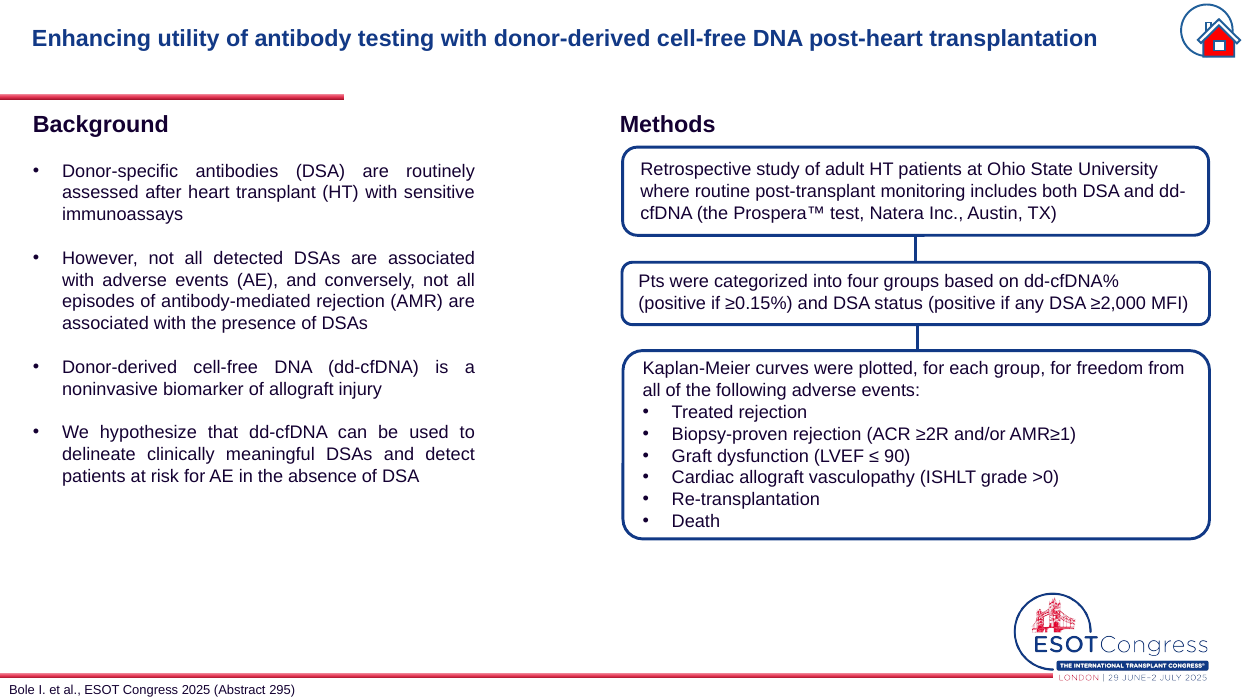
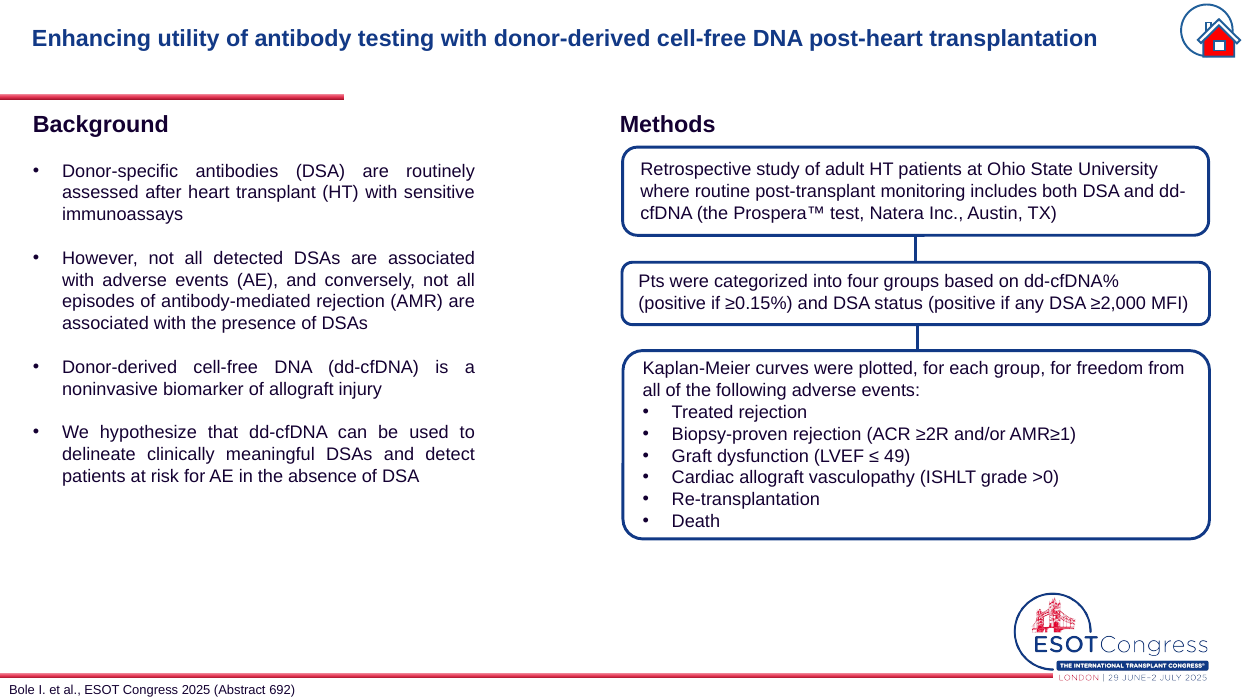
90: 90 -> 49 (897, 456)
295: 295 -> 692 (282, 690)
